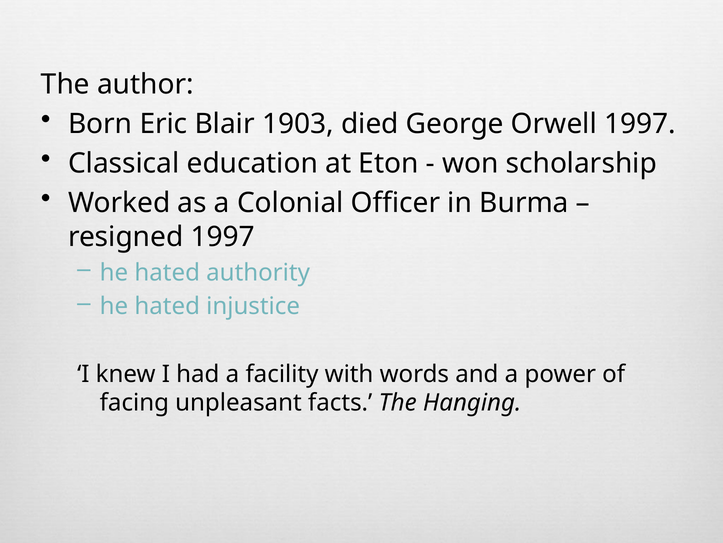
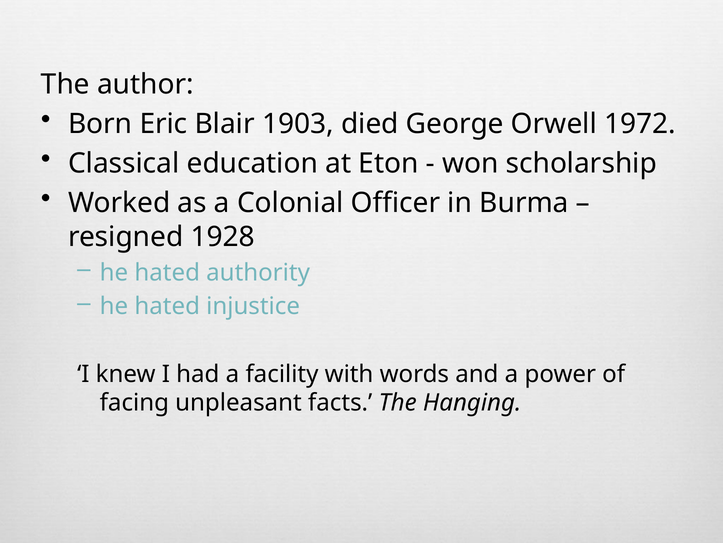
Orwell 1997: 1997 -> 1972 (640, 124)
resigned 1997: 1997 -> 1928 (223, 236)
